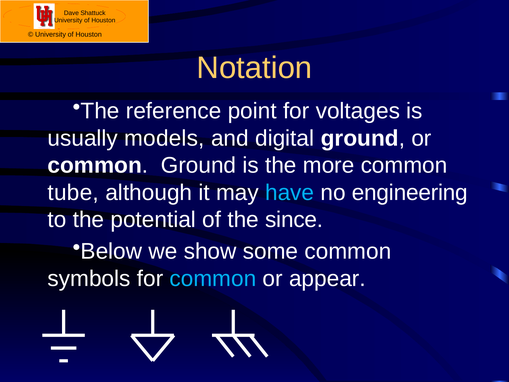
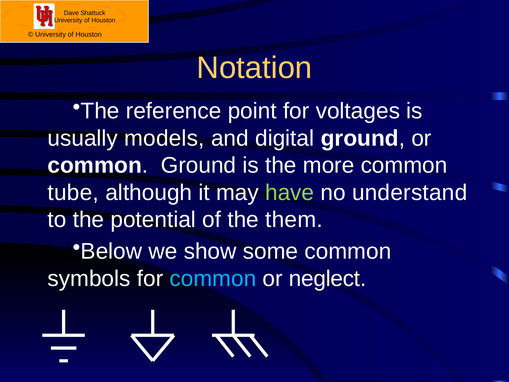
have colour: light blue -> light green (290, 192)
engineering: engineering -> understand (410, 192)
since: since -> them (294, 220)
appear: appear -> neglect (328, 278)
